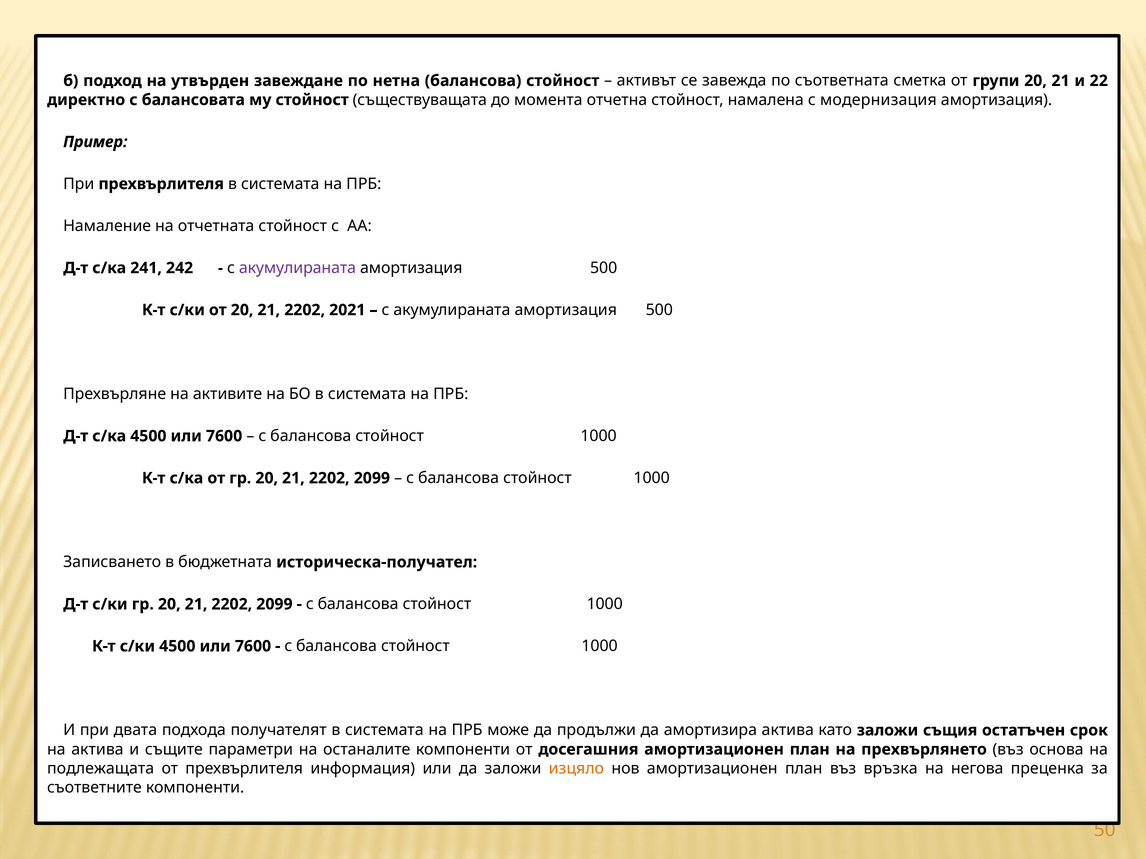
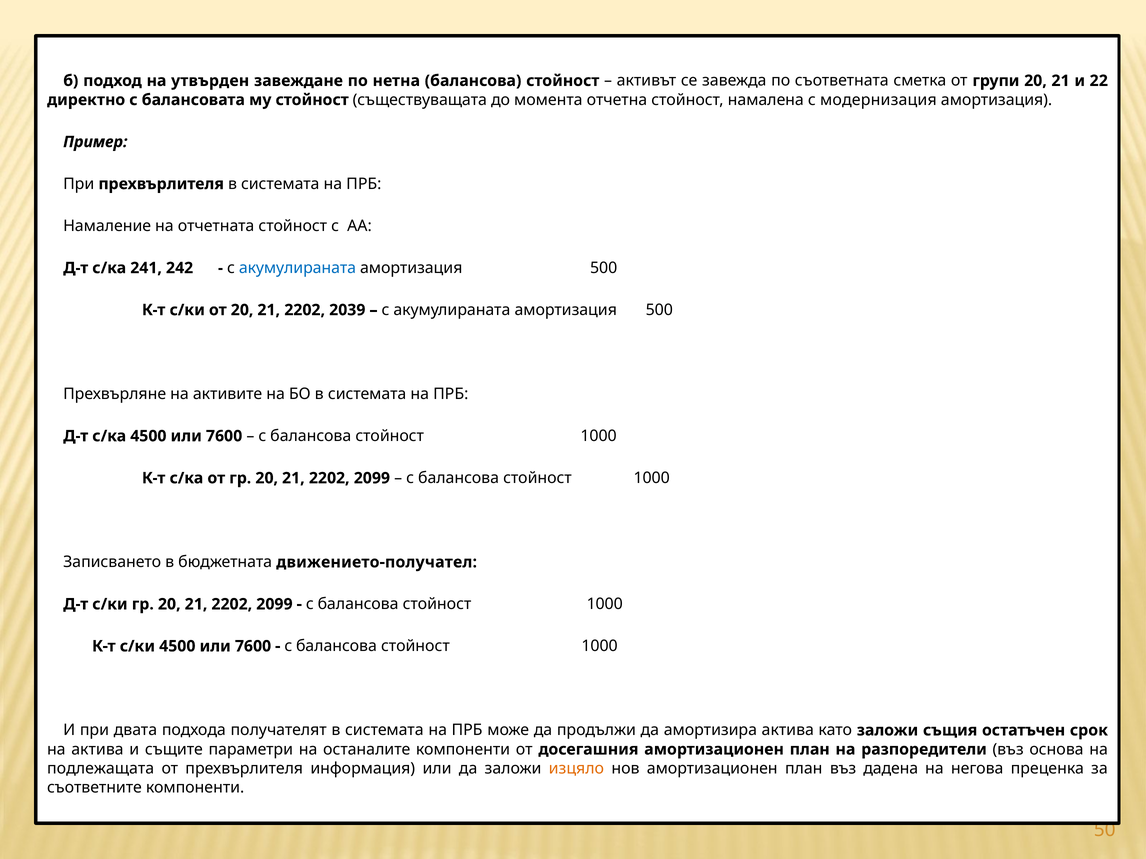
акумулираната colour: purple -> blue (297, 268)
2021: 2021 -> 2039 (347, 310)
историческа-получател: историческа-получател -> движението-получател (377, 562)
прехвърлянето: прехвърлянето -> разпоредители (924, 750)
връзка: връзка -> дадена (891, 769)
